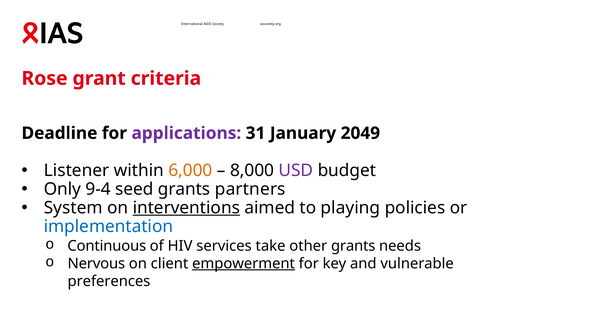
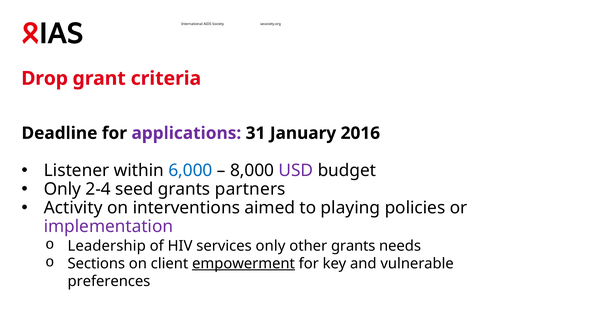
Rose: Rose -> Drop (45, 78)
2049: 2049 -> 2016 (360, 133)
6,000 colour: orange -> blue (190, 170)
9-4: 9-4 -> 2-4 (98, 189)
System: System -> Activity (73, 208)
interventions underline: present -> none (186, 208)
implementation colour: blue -> purple (108, 226)
Continuous: Continuous -> Leadership (107, 246)
services take: take -> only (270, 246)
Nervous: Nervous -> Sections (96, 264)
